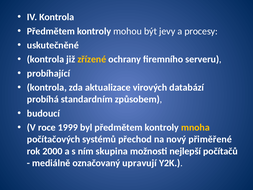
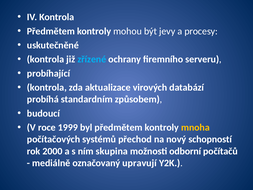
zřízené colour: yellow -> light blue (92, 59)
přiměřené: přiměřené -> schopností (210, 139)
nejlepší: nejlepší -> odborní (185, 151)
